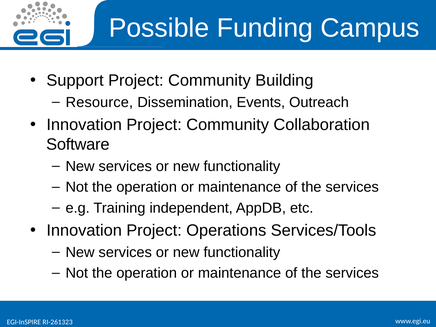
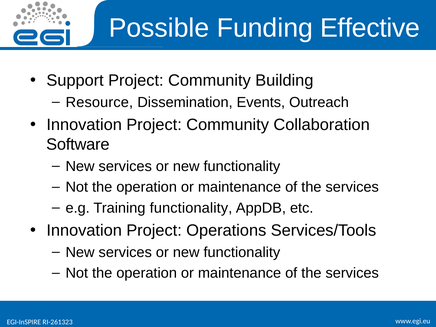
Campus: Campus -> Effective (370, 28)
Training independent: independent -> functionality (191, 208)
